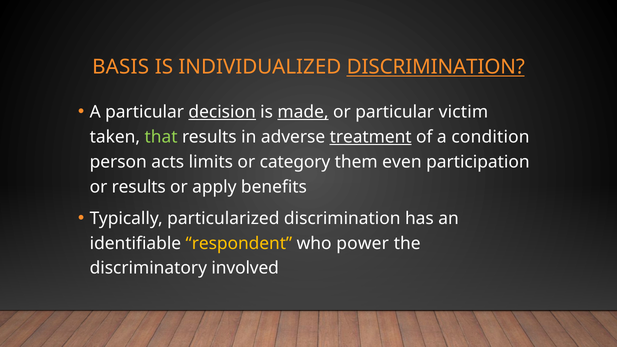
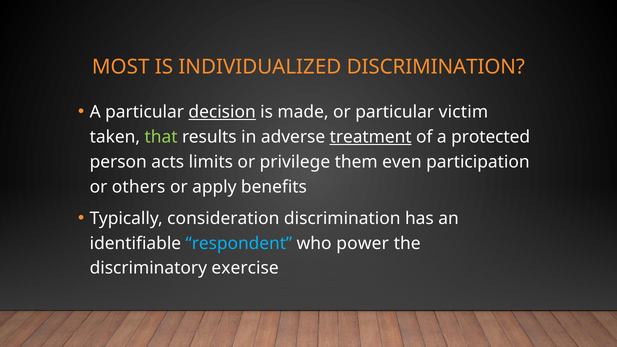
BASIS: BASIS -> MOST (121, 67)
DISCRIMINATION underline: present -> none (436, 67)
made underline: present -> none (303, 112)
condition: condition -> protected (491, 137)
category: category -> privilege (295, 162)
or results: results -> others (139, 187)
particularized: particularized -> consideration (223, 218)
respondent colour: yellow -> light blue (239, 243)
involved: involved -> exercise (245, 268)
